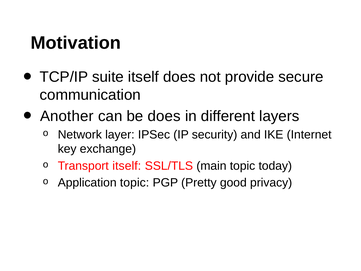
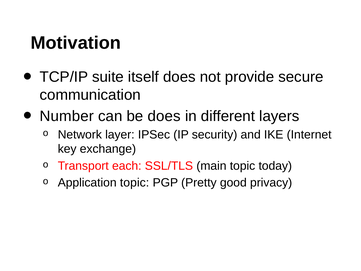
Another: Another -> Number (67, 116)
Transport itself: itself -> each (127, 166)
